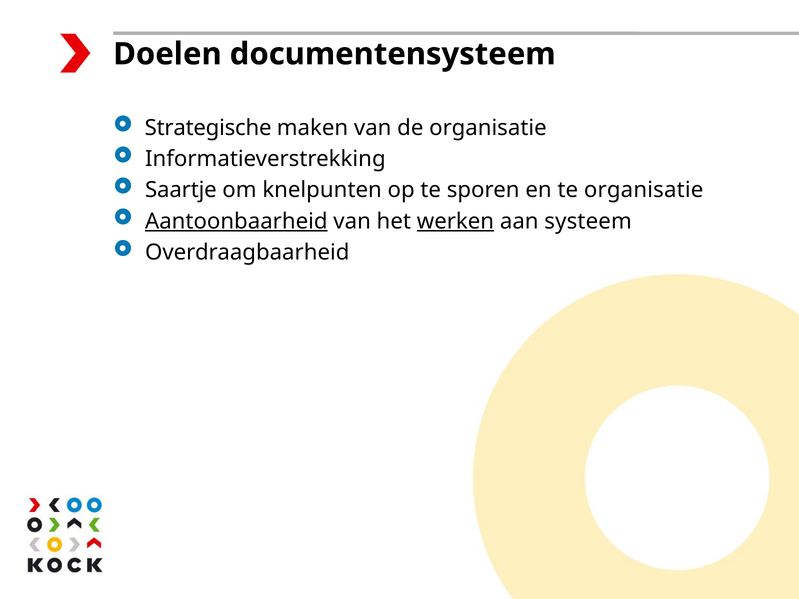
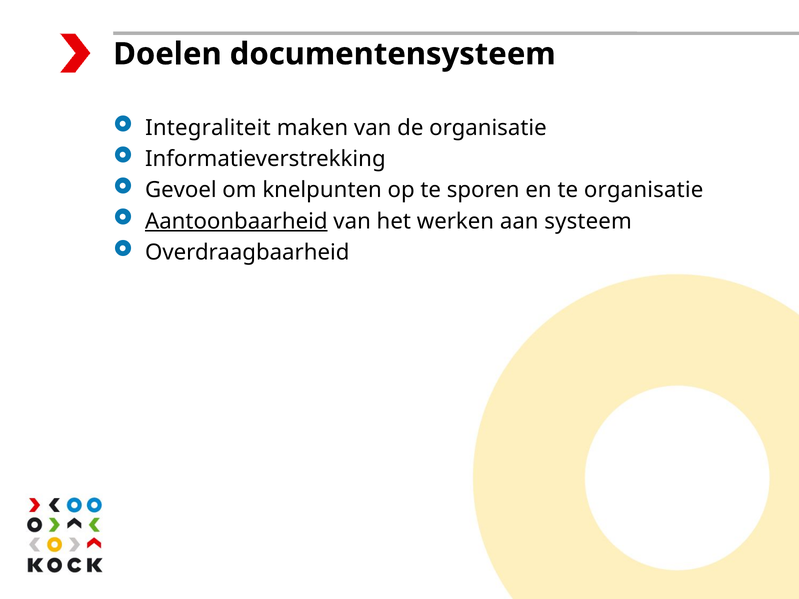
Strategische: Strategische -> Integraliteit (208, 128)
Saartje: Saartje -> Gevoel (181, 190)
werken underline: present -> none (455, 221)
